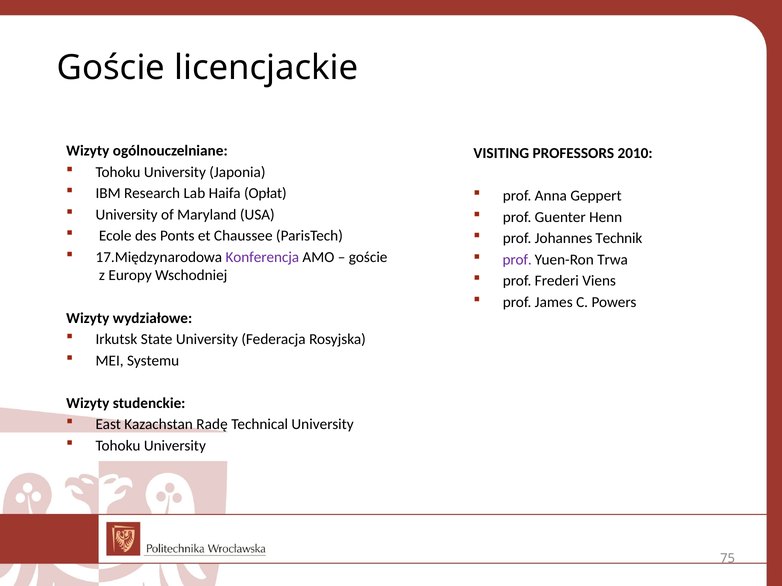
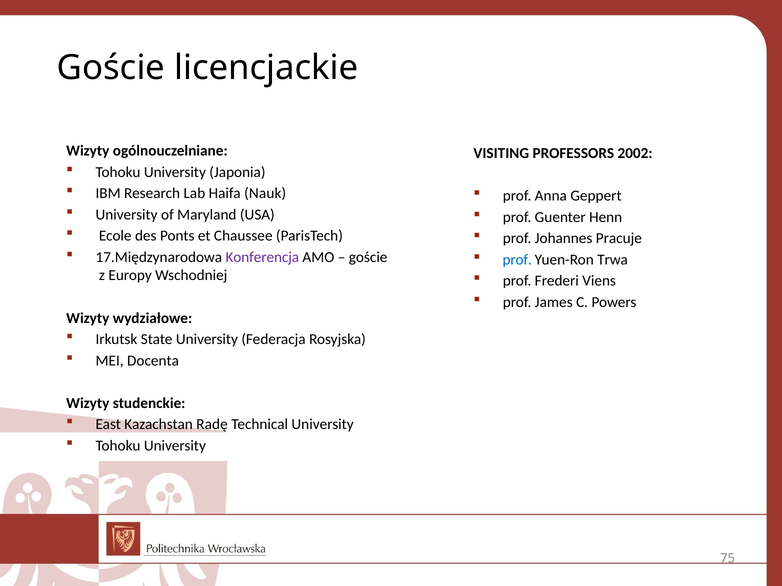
2010: 2010 -> 2002 (635, 153)
Opłat: Opłat -> Nauk (265, 193)
Technik: Technik -> Pracuje (619, 239)
prof colour: purple -> blue (517, 260)
Systemu: Systemu -> Docenta (153, 361)
